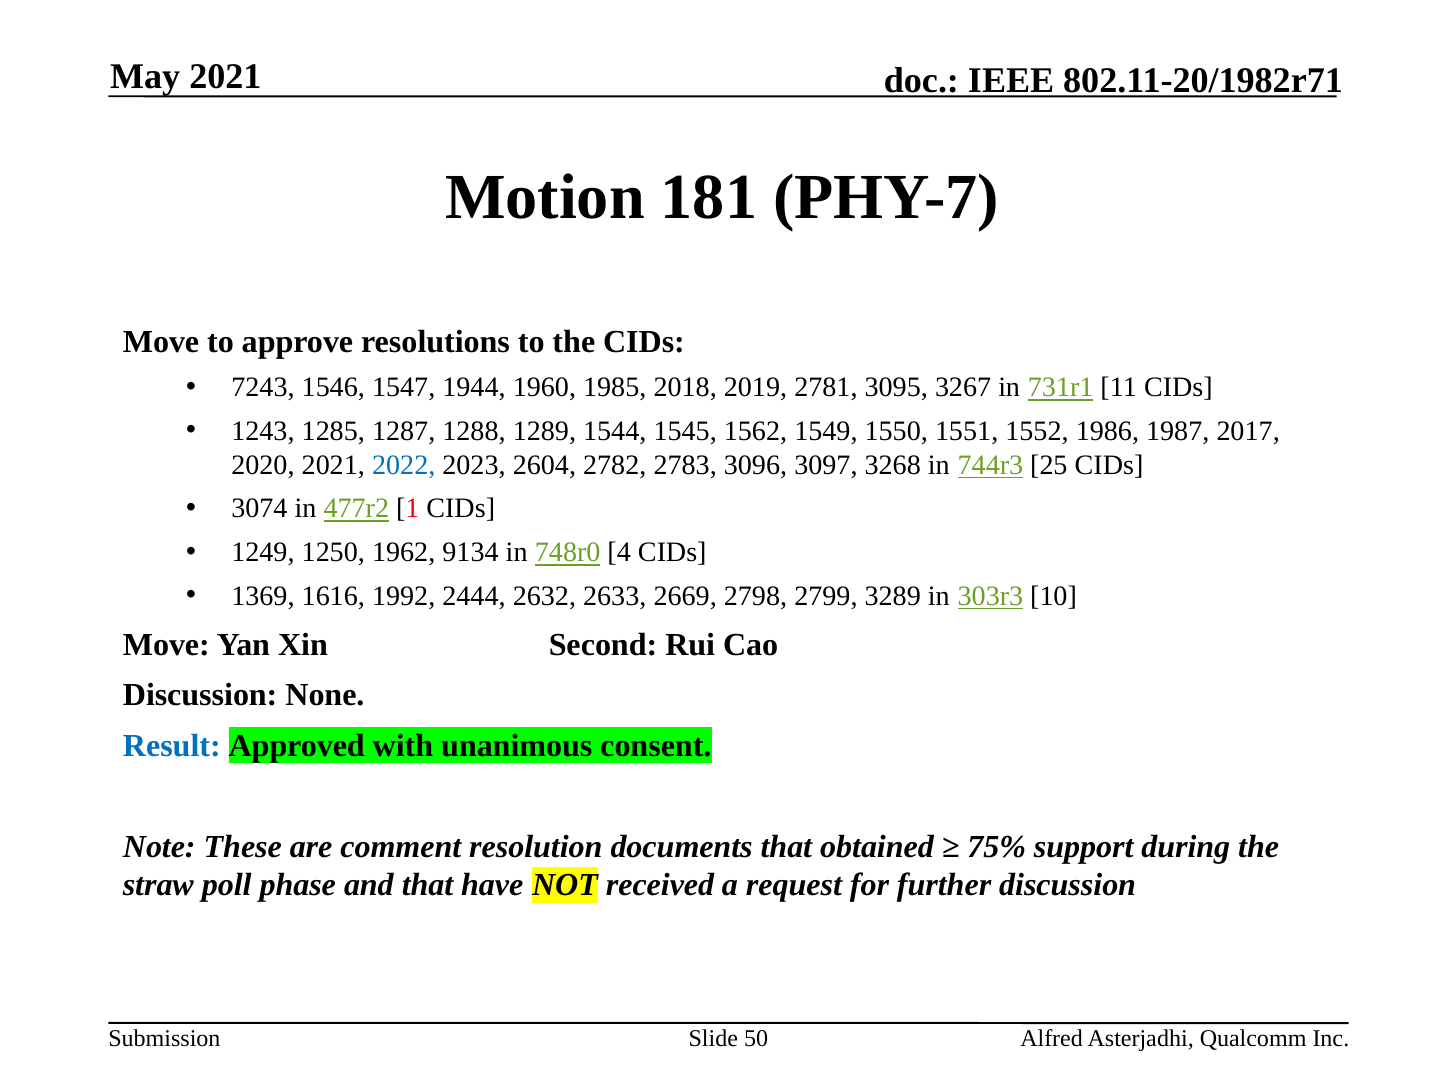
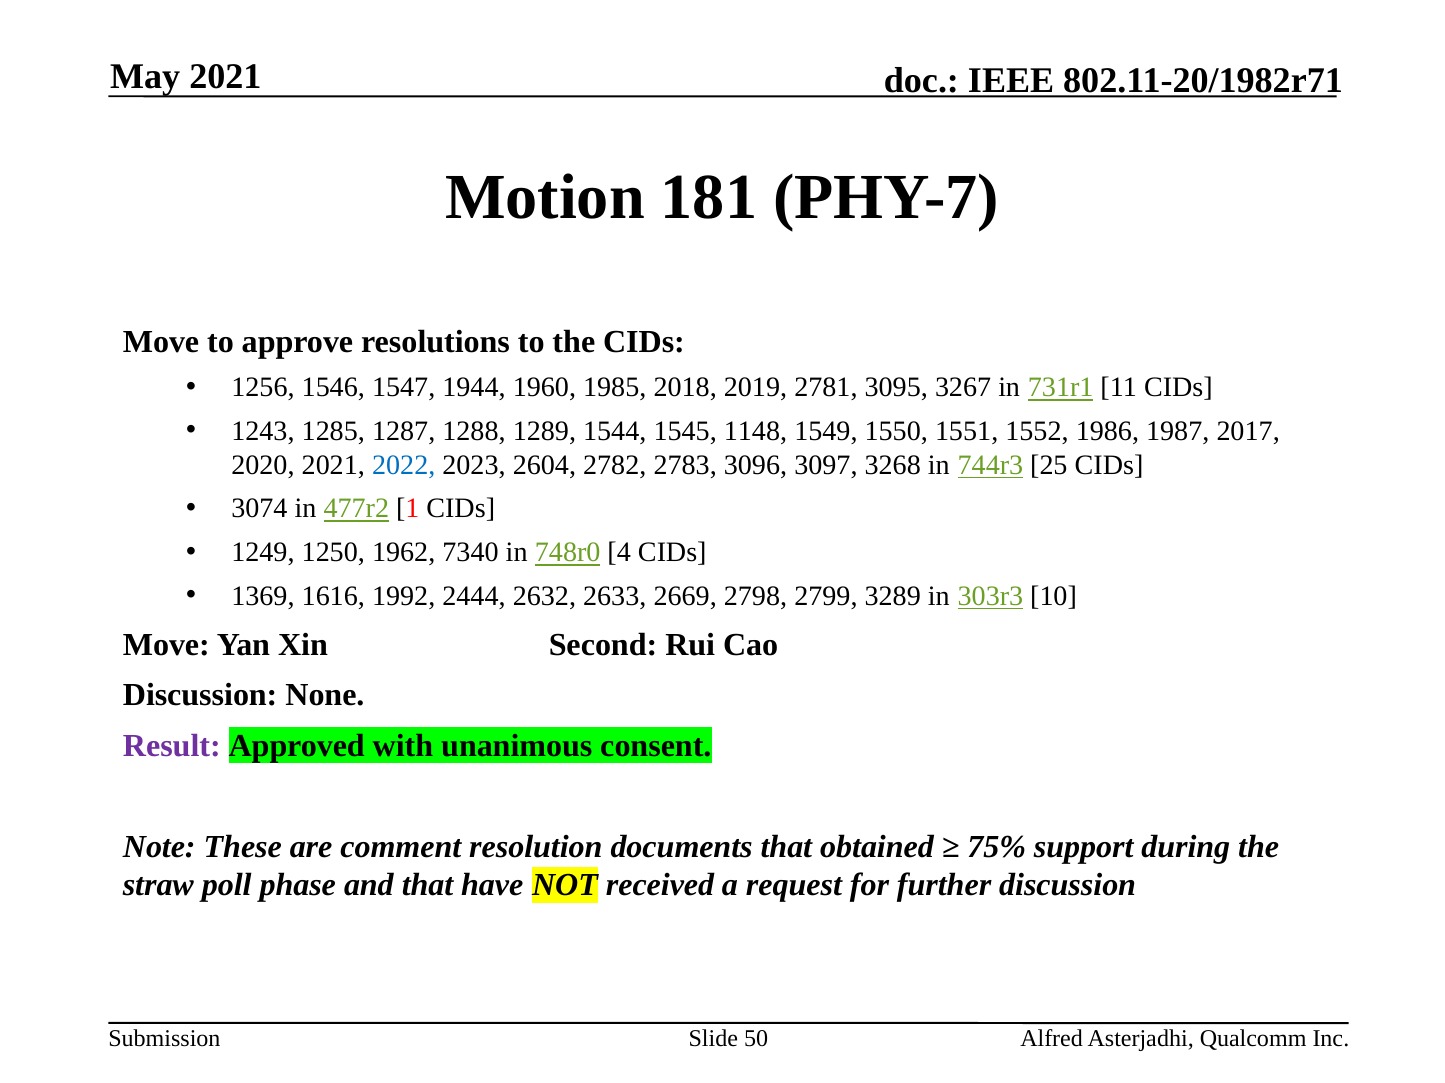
7243: 7243 -> 1256 (263, 388)
1562: 1562 -> 1148 (755, 431)
9134: 9134 -> 7340 (471, 553)
Result colour: blue -> purple (172, 746)
